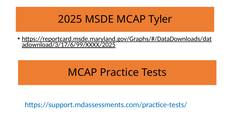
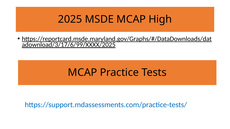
Tyler: Tyler -> High (160, 19)
